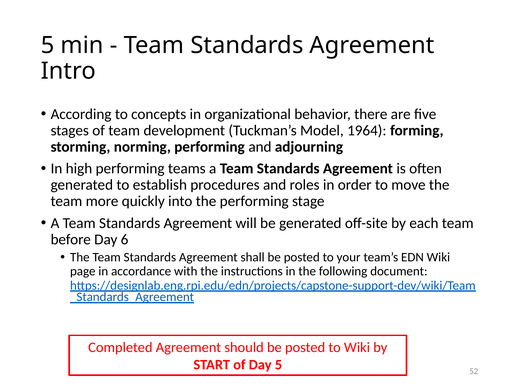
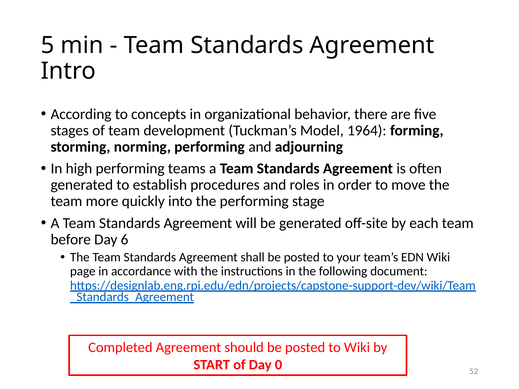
Day 5: 5 -> 0 (278, 365)
